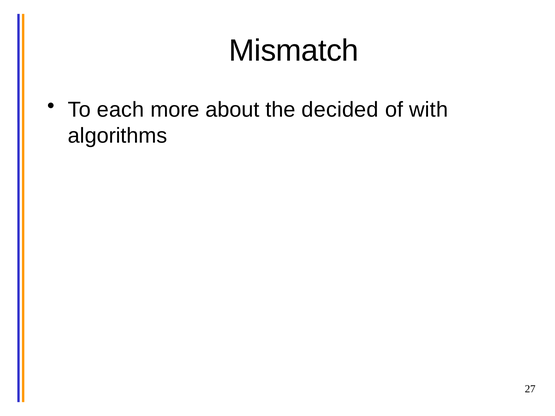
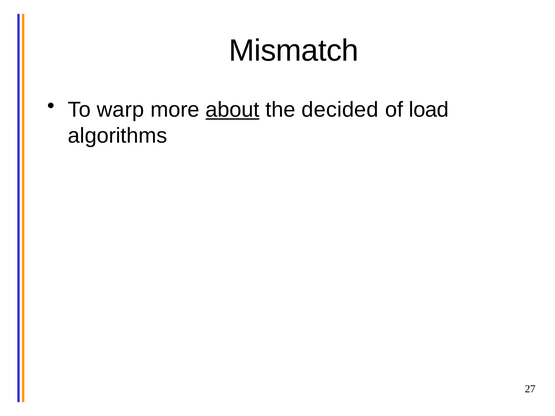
each: each -> warp (121, 110)
about underline: none -> present (233, 110)
with: with -> load (429, 110)
